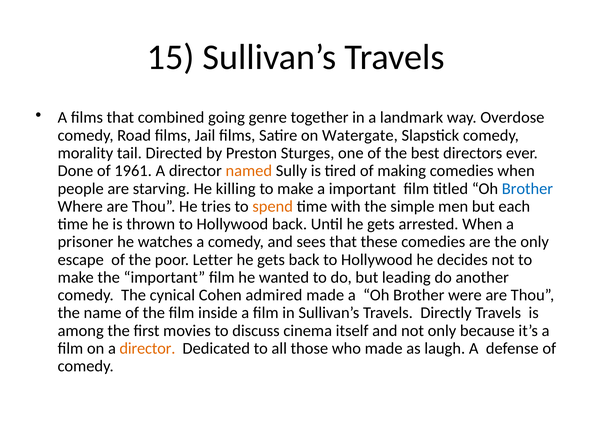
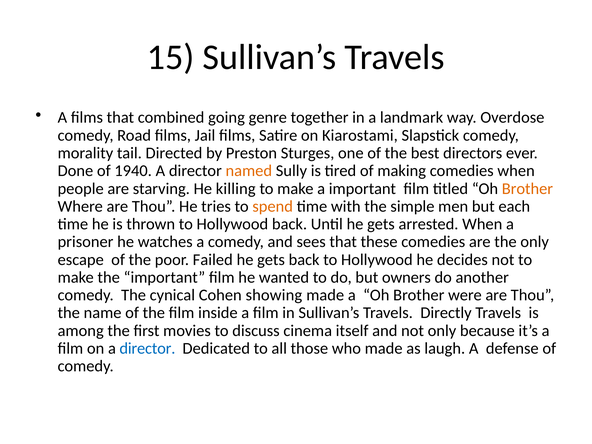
Watergate: Watergate -> Kiarostami (360, 135)
1961: 1961 -> 1940 (133, 171)
Brother colour: blue -> orange (527, 189)
Letter: Letter -> Failed (213, 260)
leading: leading -> owners (406, 277)
admired: admired -> showing (274, 295)
director colour: orange -> blue (147, 348)
